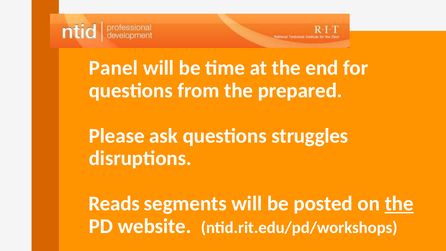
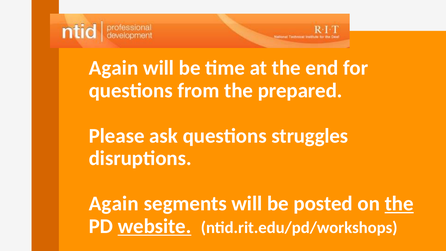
Panel: Panel -> Again (114, 68)
Reads: Reads -> Again (114, 203)
website underline: none -> present (155, 226)
